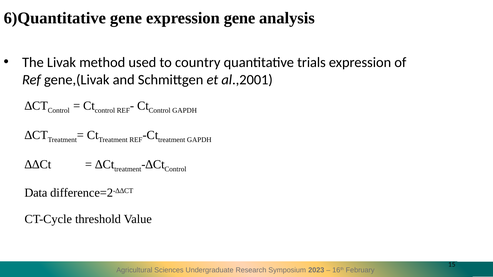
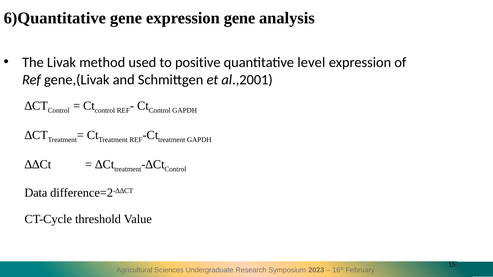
country: country -> positive (198, 62)
trials: trials -> level (311, 62)
